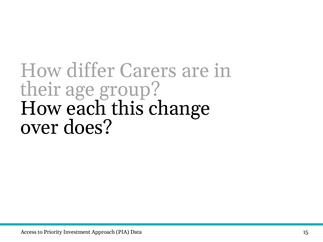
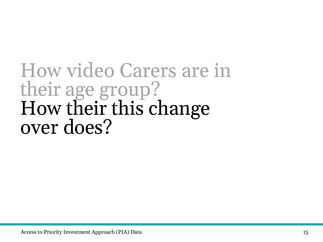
differ: differ -> video (91, 71)
How each: each -> their (87, 108)
